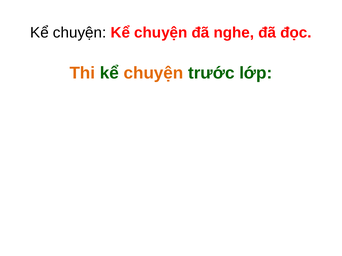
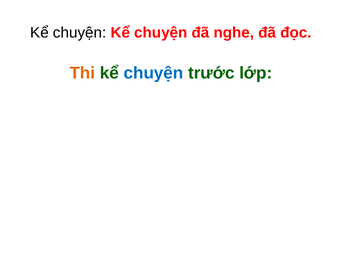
chuyện colour: orange -> blue (154, 73)
